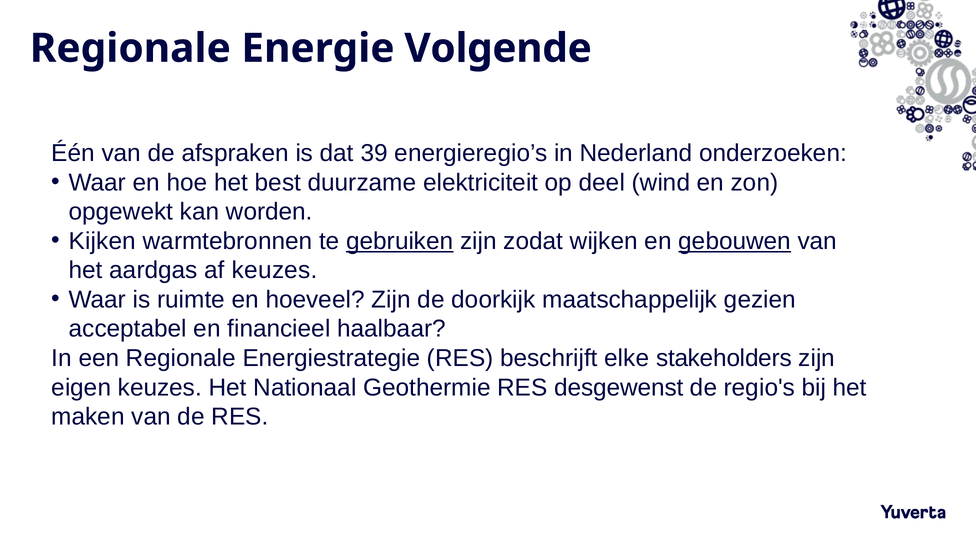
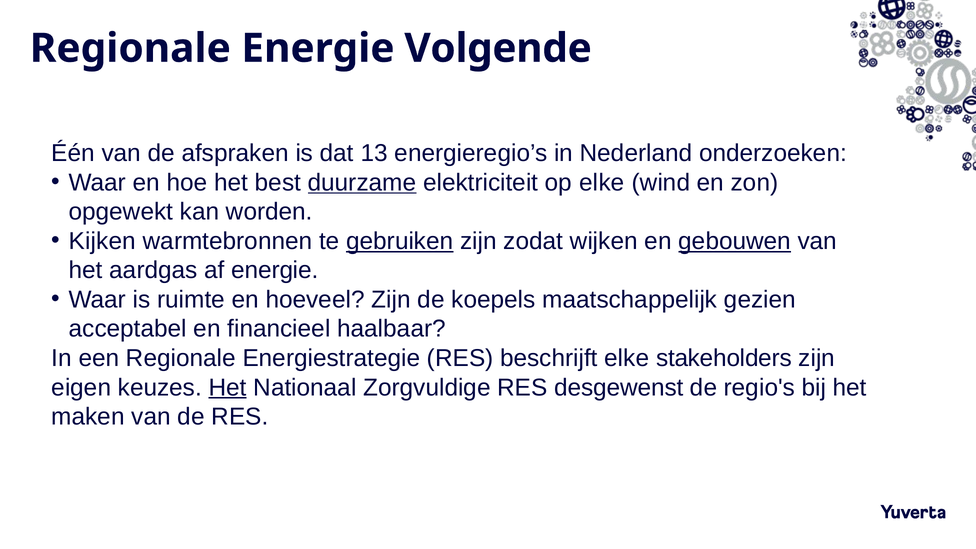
39: 39 -> 13 (374, 153)
duurzame underline: none -> present (362, 182)
op deel: deel -> elke (602, 182)
af keuzes: keuzes -> energie (275, 270)
doorkijk: doorkijk -> koepels (493, 300)
Het underline: none -> present (228, 387)
Geothermie: Geothermie -> Zorgvuldige (427, 387)
